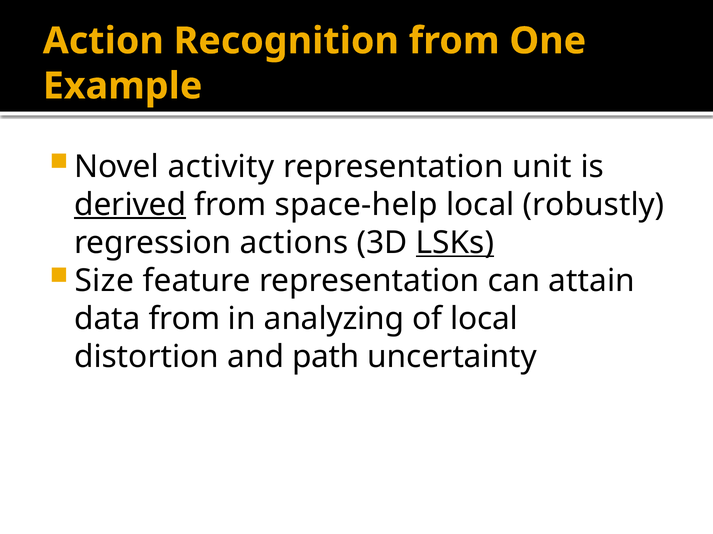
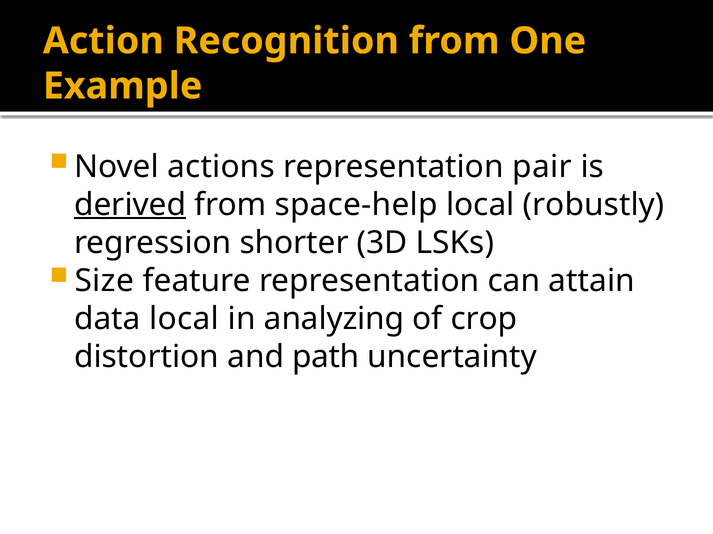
activity: activity -> actions (221, 167)
unit: unit -> pair (542, 167)
actions: actions -> shorter (294, 243)
LSKs underline: present -> none (455, 243)
data from: from -> local (184, 319)
of local: local -> crop (484, 319)
